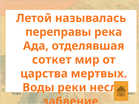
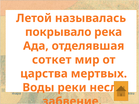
переправы: переправы -> покрывало (58, 32)
